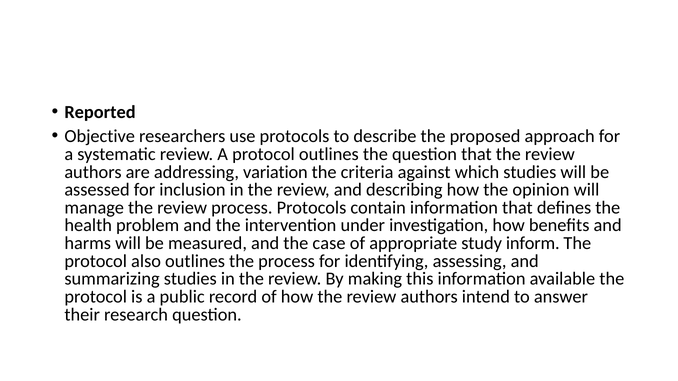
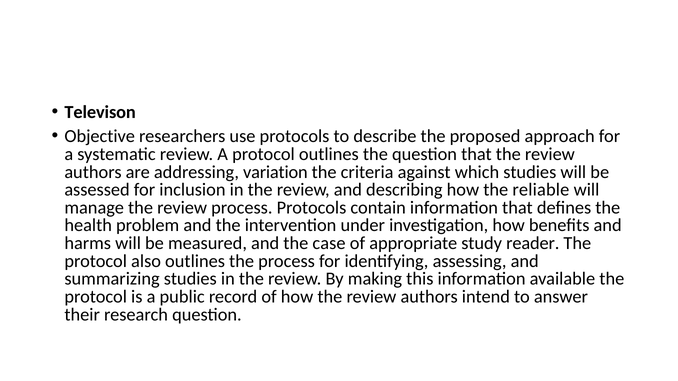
Reported: Reported -> Televison (100, 112)
opinion: opinion -> reliable (541, 190)
inform: inform -> reader (533, 243)
